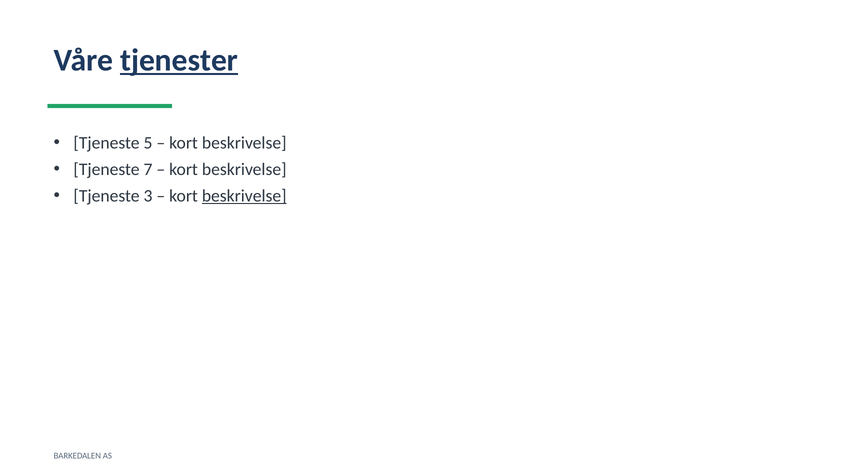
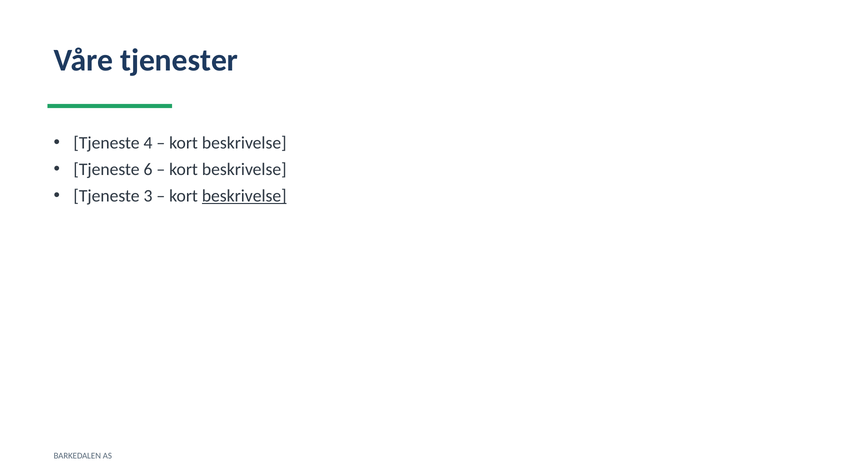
tjenester underline: present -> none (179, 60)
5: 5 -> 4 (148, 143)
7: 7 -> 6 (148, 169)
